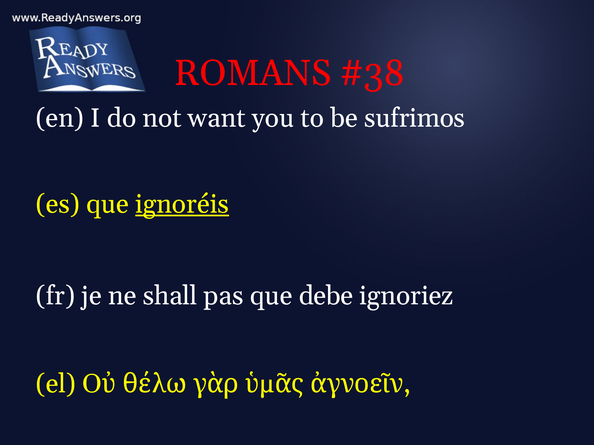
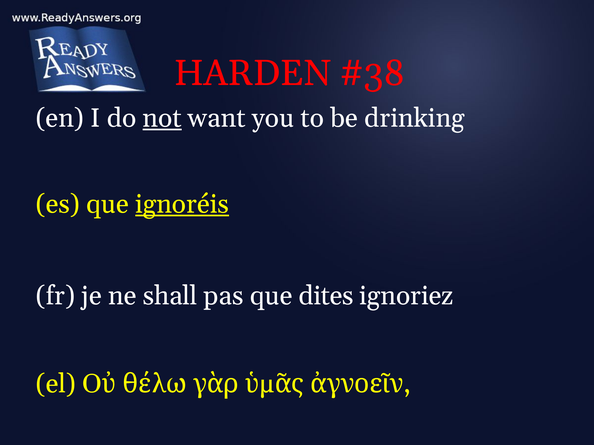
ROMANS: ROMANS -> HARDEN (253, 73)
not underline: none -> present (162, 118)
sufrimos: sufrimos -> drinking (415, 118)
debe: debe -> dites (326, 296)
